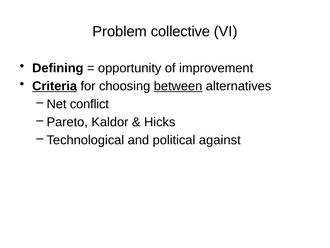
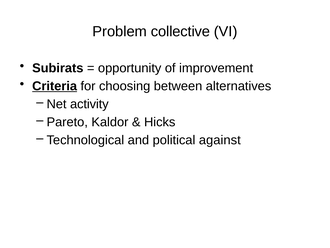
Defining: Defining -> Subirats (58, 68)
between underline: present -> none (178, 86)
conflict: conflict -> activity (89, 104)
